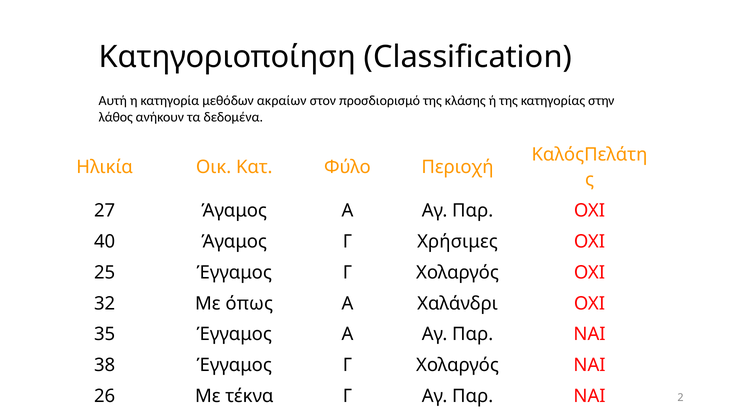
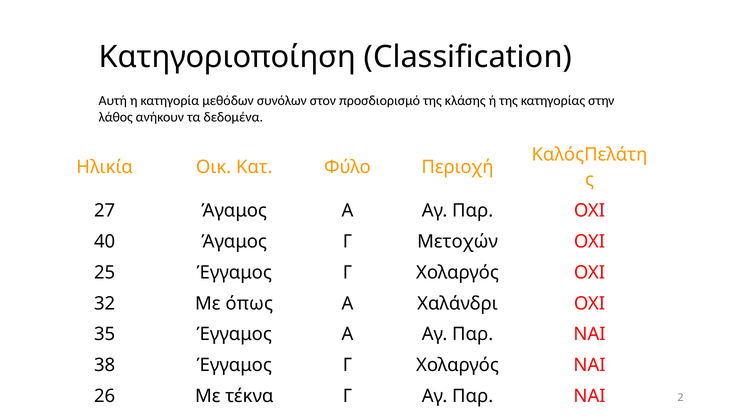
ακραίων: ακραίων -> συνόλων (282, 100)
Χρήσιμες: Χρήσιμες -> Μετοχών (458, 241)
